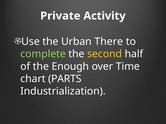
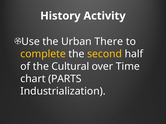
Private: Private -> History (60, 16)
complete colour: light green -> yellow (43, 54)
Enough: Enough -> Cultural (70, 67)
